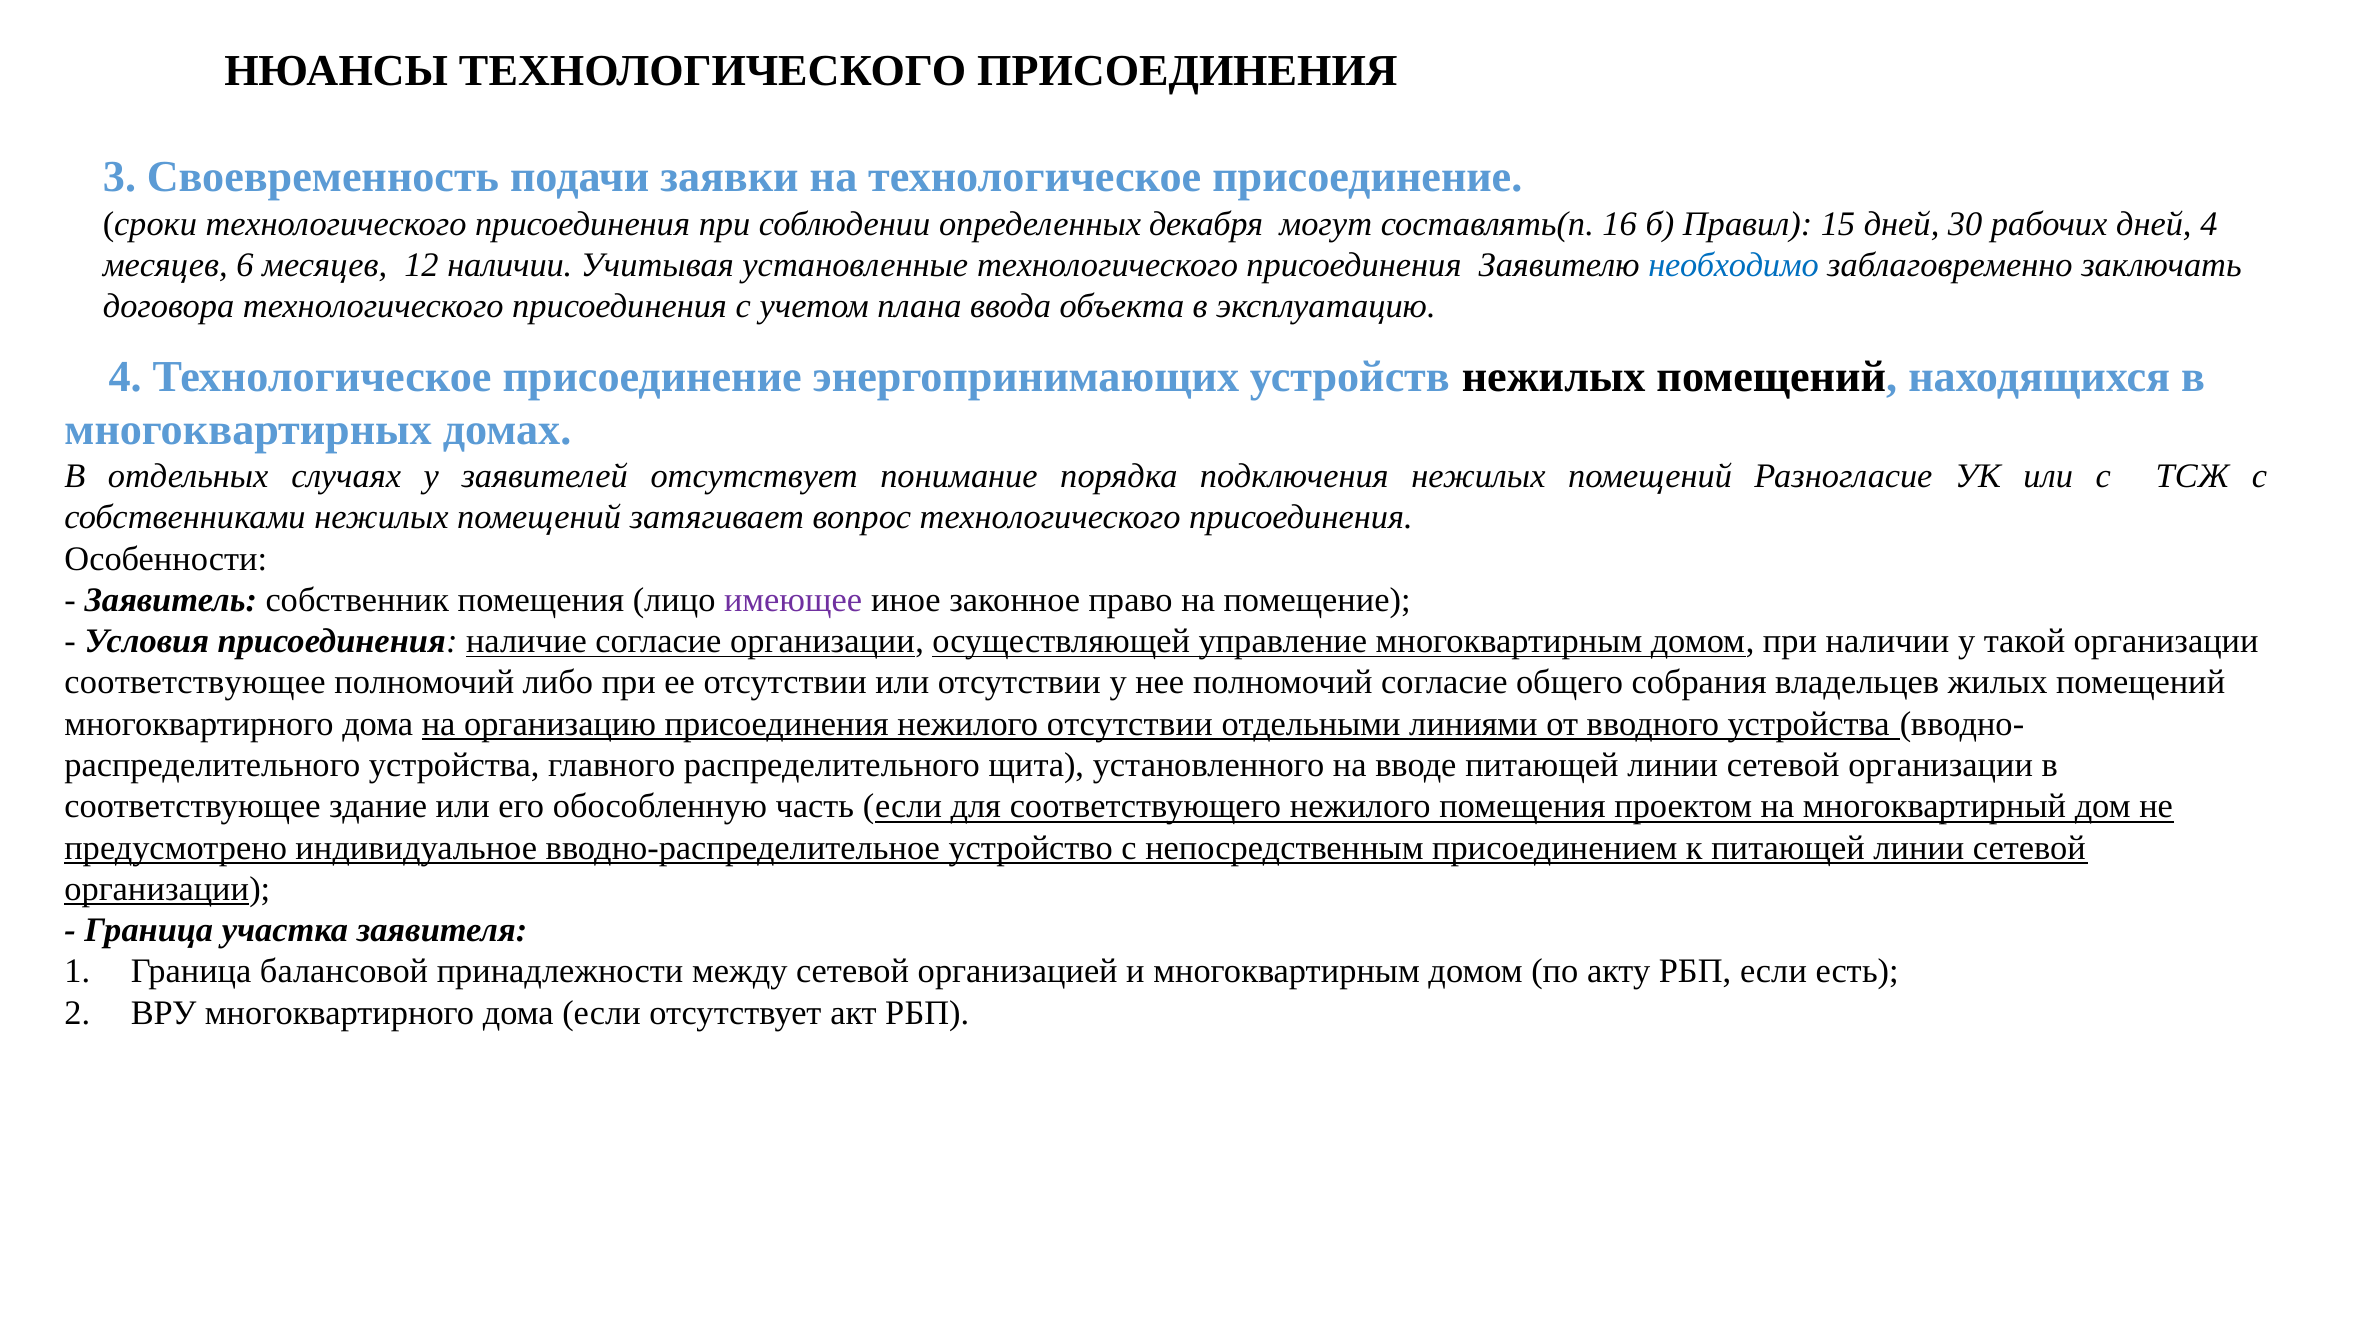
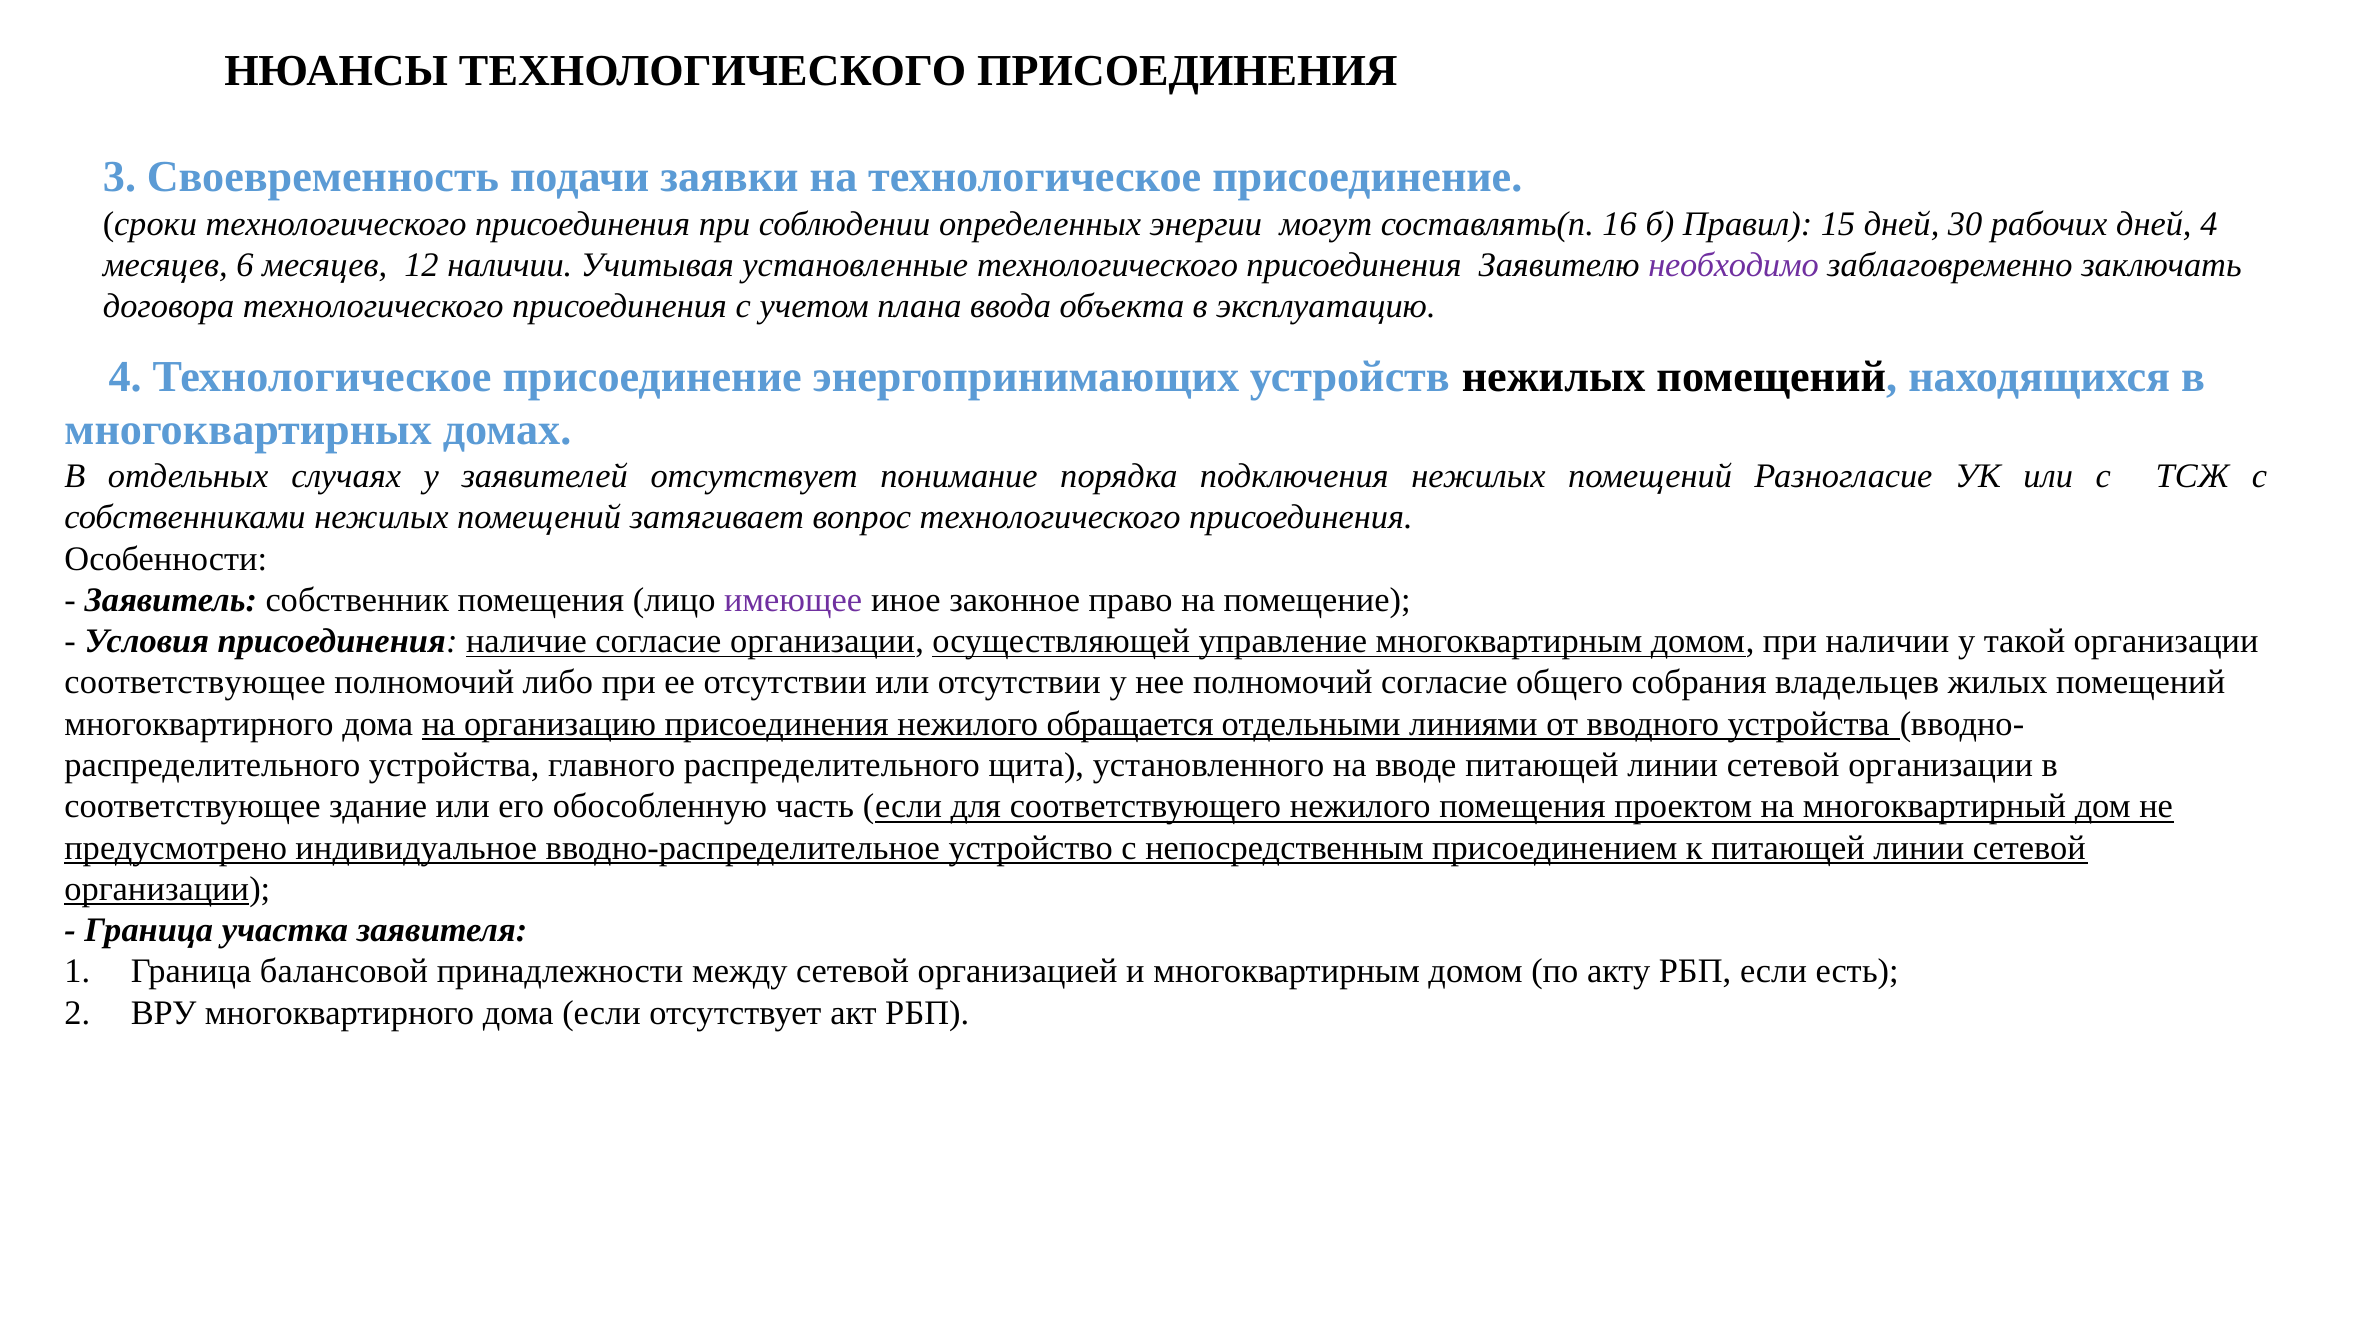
декабря: декабря -> энергии (1206, 224)
необходимо colour: blue -> purple (1734, 265)
нежилого отсутствии: отсутствии -> обращается (1130, 723)
